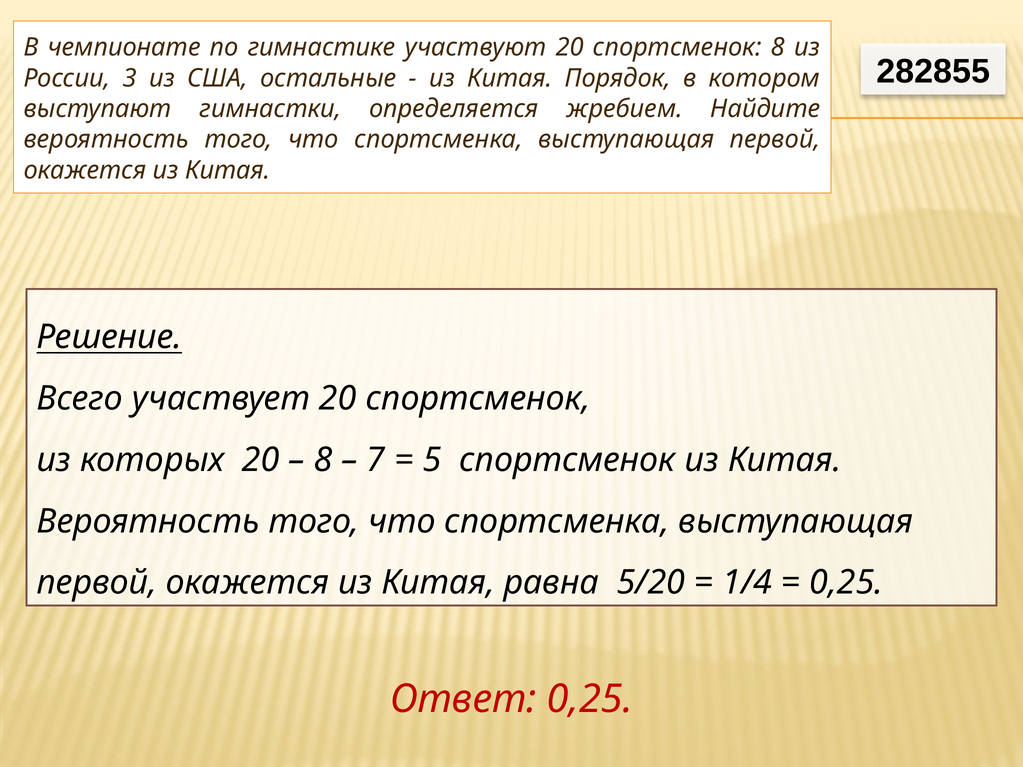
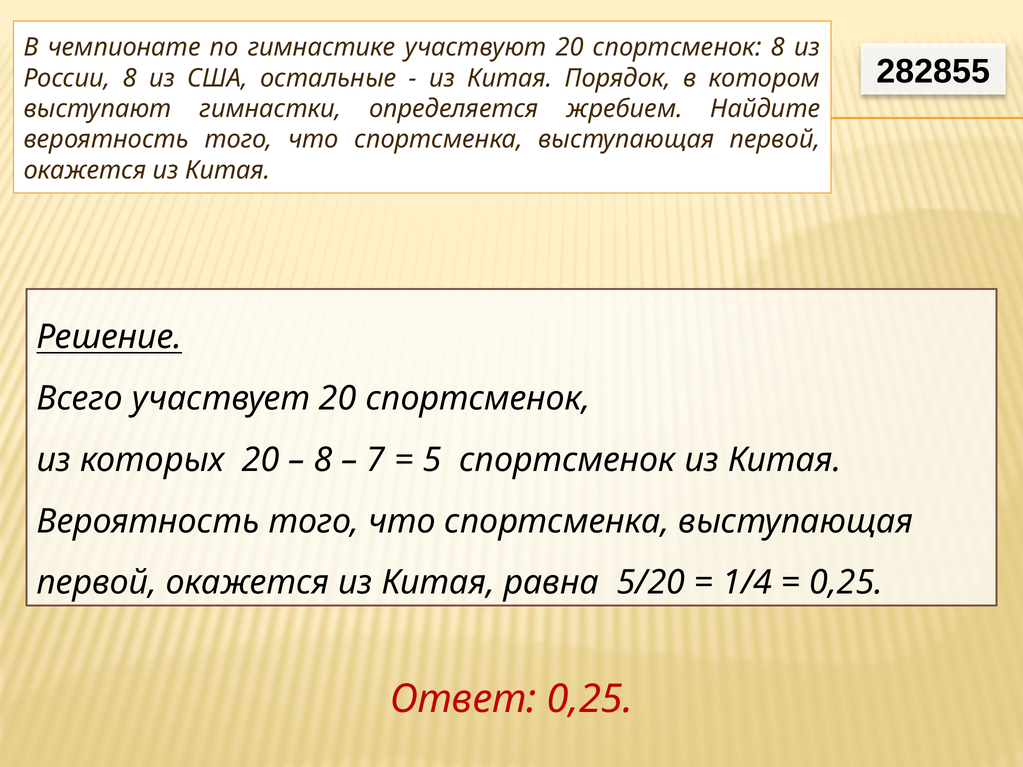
России 3: 3 -> 8 (130, 78)
